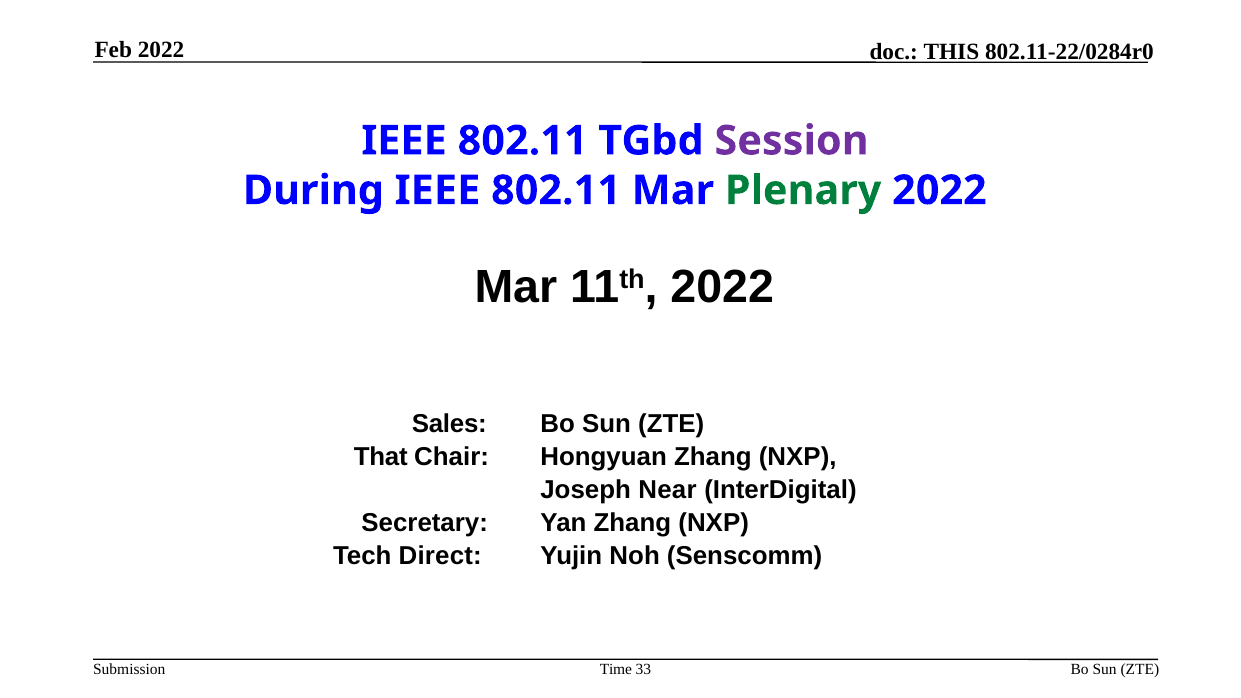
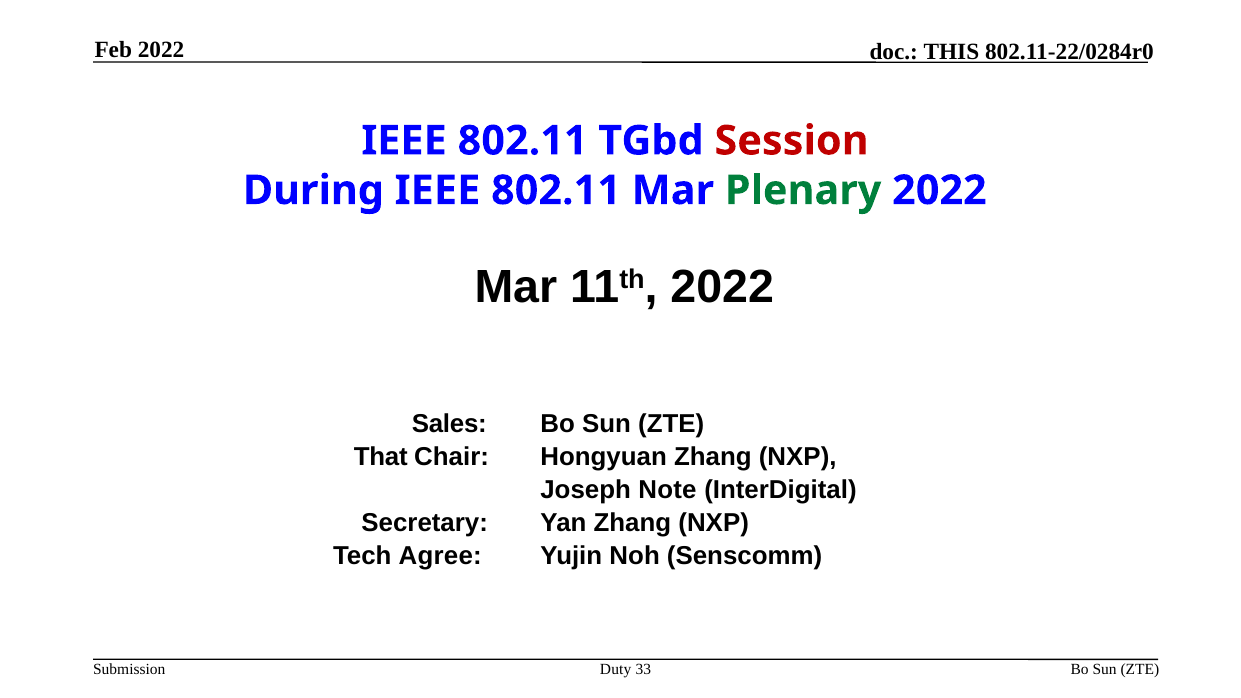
Session colour: purple -> red (792, 141)
Near: Near -> Note (668, 490)
Direct: Direct -> Agree (440, 556)
Time: Time -> Duty (616, 669)
